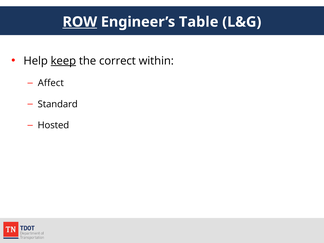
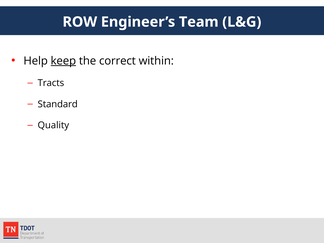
ROW underline: present -> none (80, 22)
Table: Table -> Team (199, 22)
Affect: Affect -> Tracts (51, 83)
Hosted: Hosted -> Quality (53, 125)
